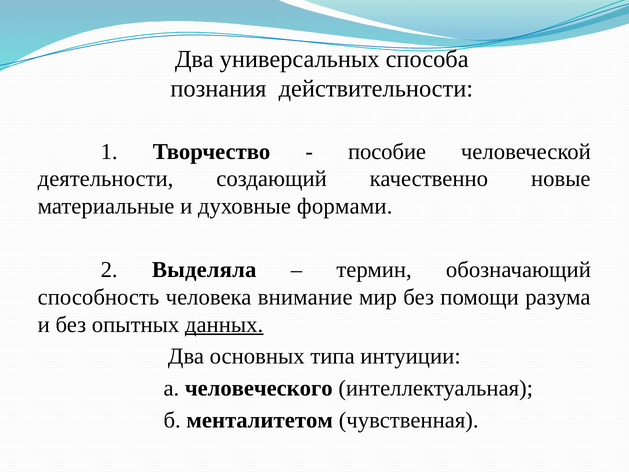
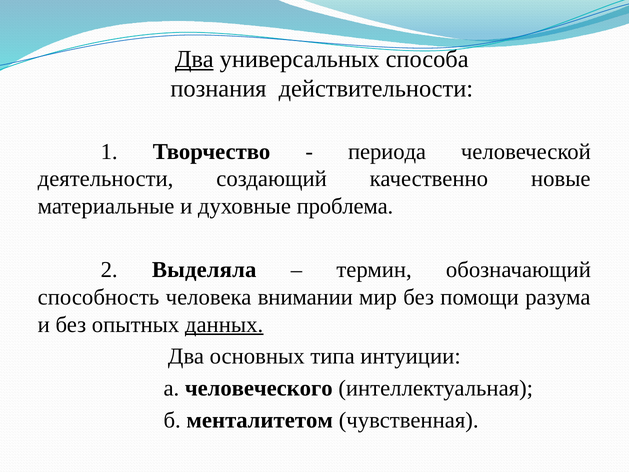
Два underline: none -> present (194, 59)
пособие: пособие -> периода (387, 152)
формами: формами -> проблема (345, 206)
внимание: внимание -> внимании (305, 297)
